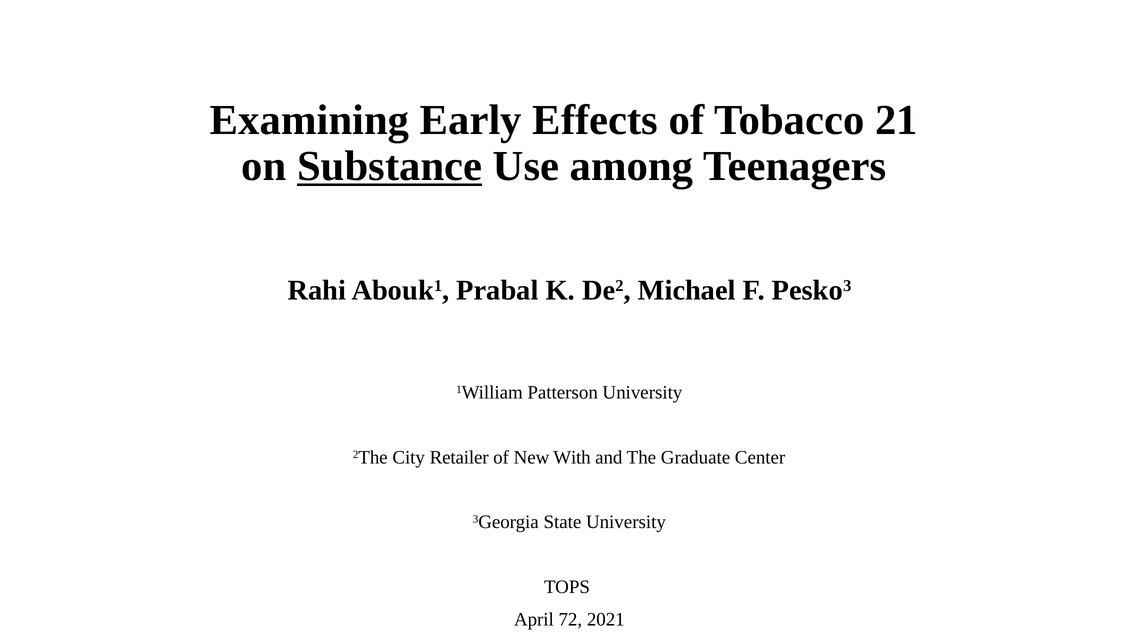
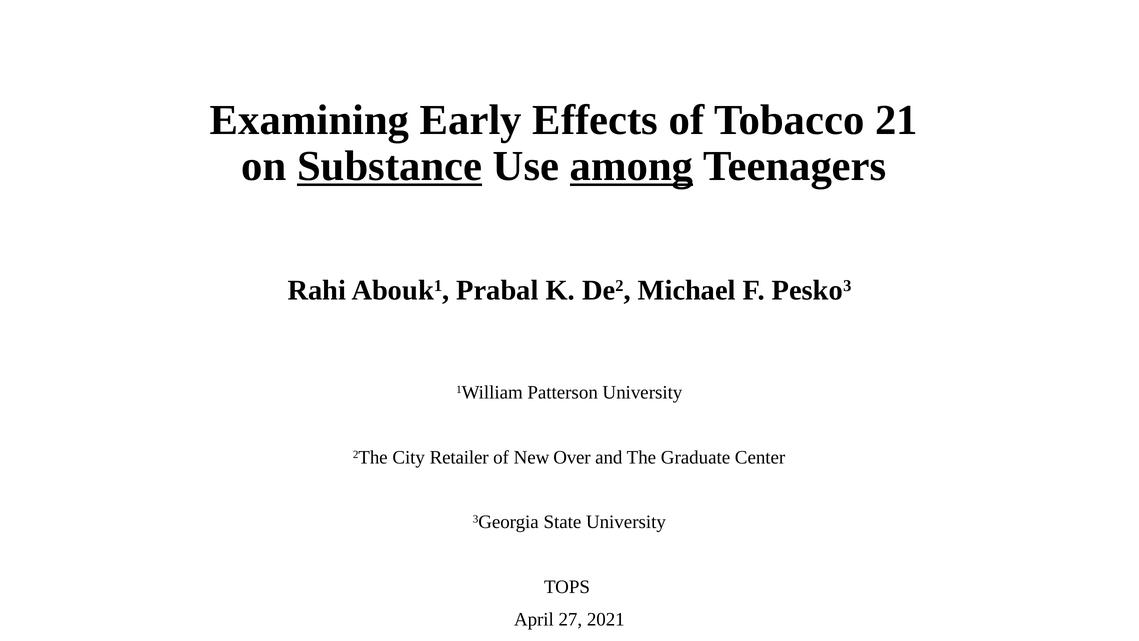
among underline: none -> present (632, 166)
With: With -> Over (572, 457)
72: 72 -> 27 (570, 619)
